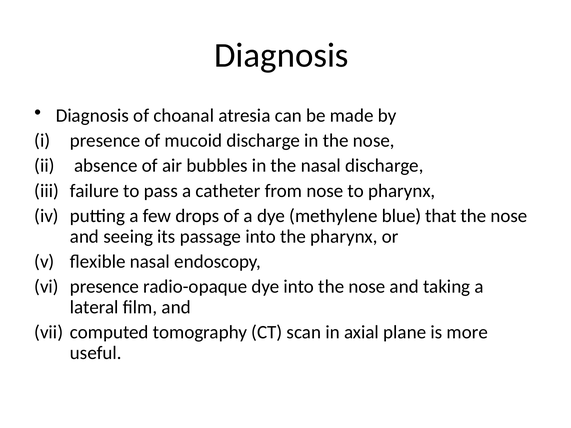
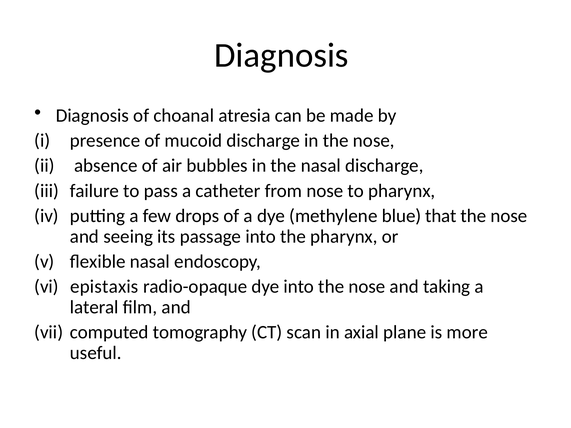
presence: presence -> epistaxis (104, 287)
